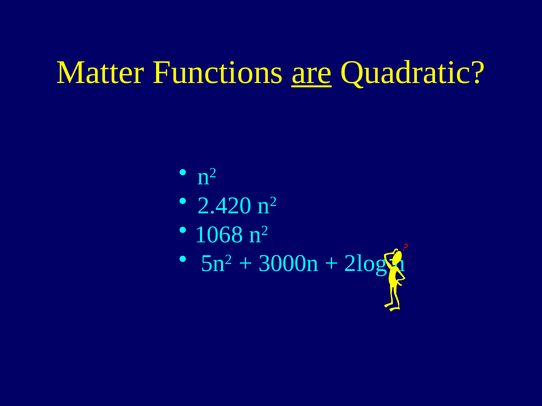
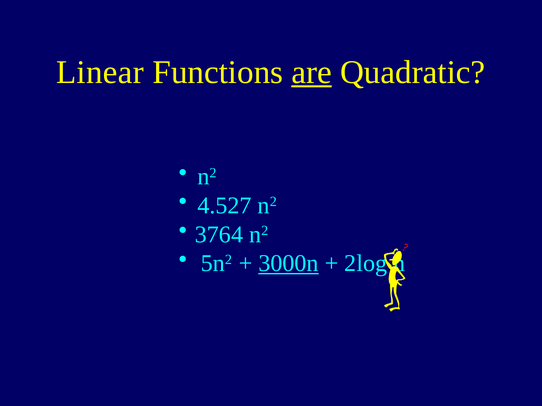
Matter: Matter -> Linear (100, 72)
2.420: 2.420 -> 4.527 (225, 206)
1068: 1068 -> 3764 (219, 235)
3000n underline: none -> present (289, 264)
